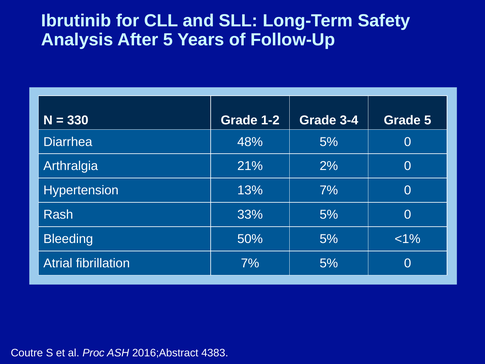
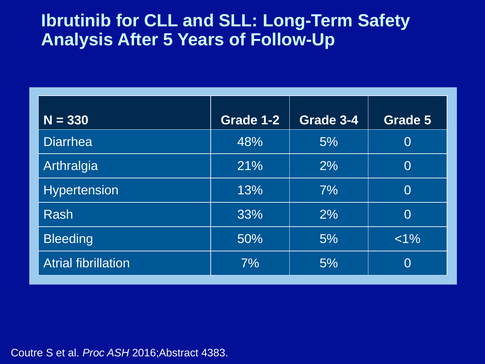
33% 5%: 5% -> 2% (329, 215)
